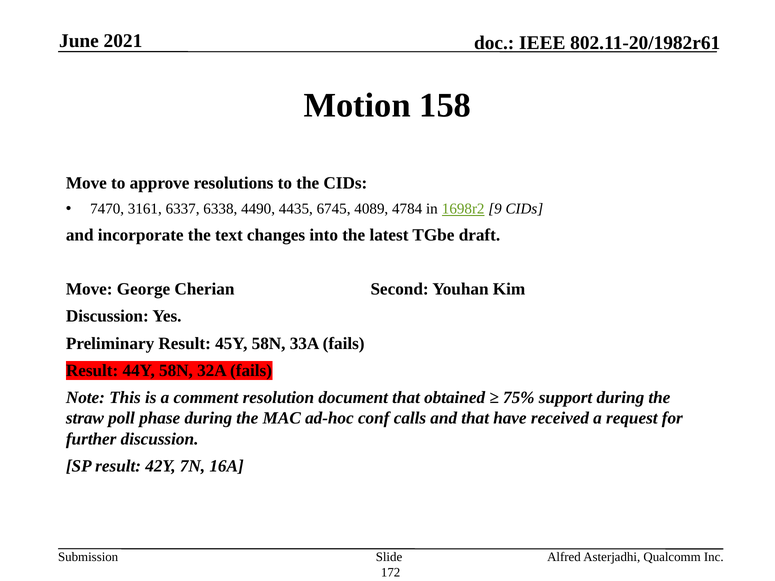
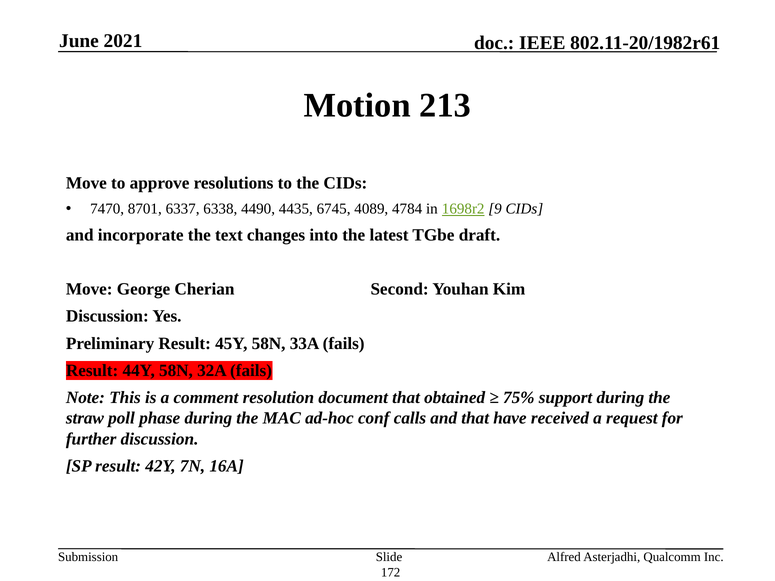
158: 158 -> 213 (445, 106)
3161: 3161 -> 8701 (145, 209)
